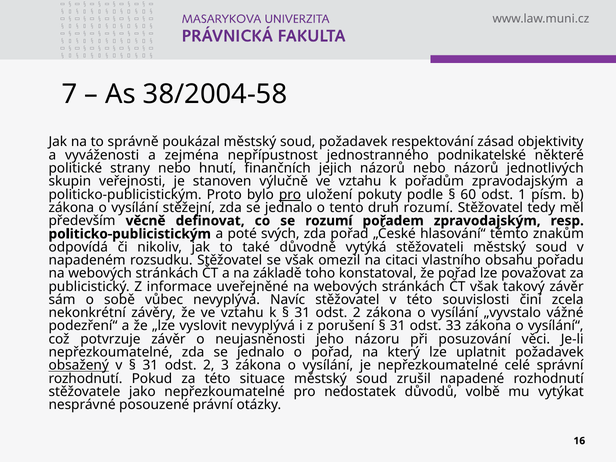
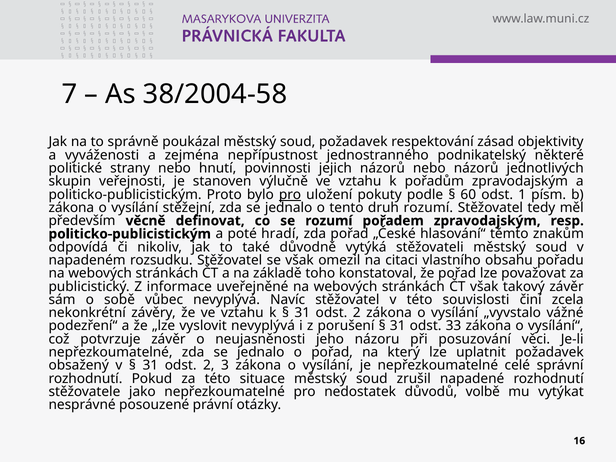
podnikatelské: podnikatelské -> podnikatelský (482, 155)
finančních: finančních -> povinnosti (278, 168)
svých: svých -> hradí (280, 234)
obsažený underline: present -> none (79, 365)
